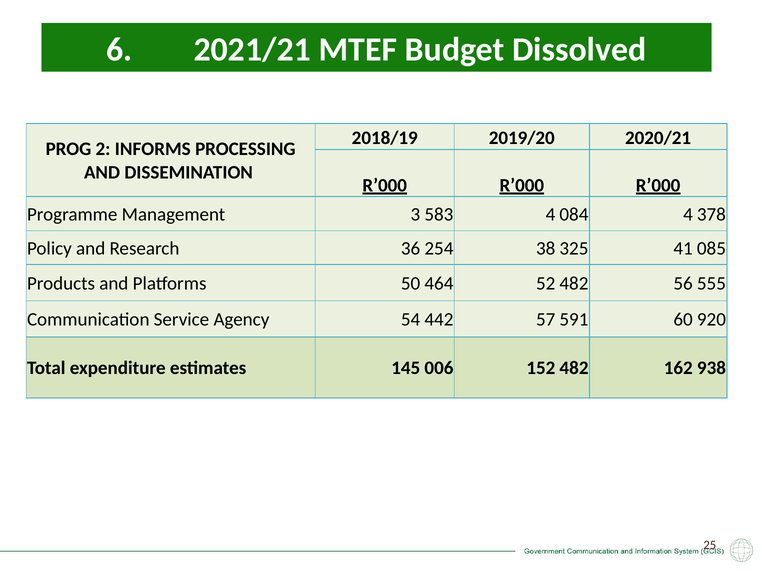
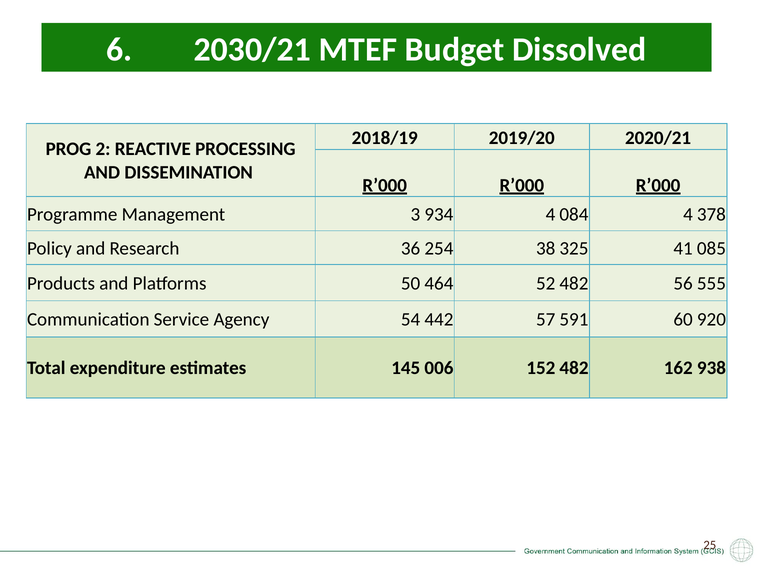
2021/21: 2021/21 -> 2030/21 (252, 50)
INFORMS: INFORMS -> REACTIVE (153, 149)
583: 583 -> 934 (439, 214)
